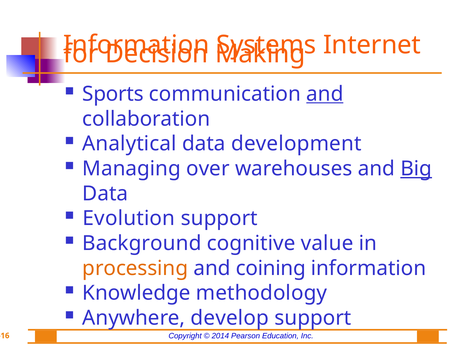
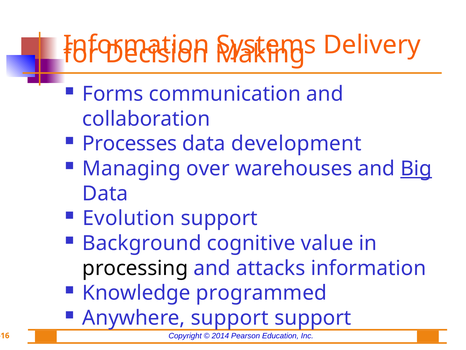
Internet: Internet -> Delivery (372, 45)
Sports: Sports -> Forms (113, 94)
and underline: present -> none (325, 94)
Analytical: Analytical -> Processes (130, 144)
processing colour: orange -> black (135, 268)
coining: coining -> attacks (271, 268)
methodology: methodology -> programmed (261, 293)
Anywhere develop: develop -> support (230, 318)
